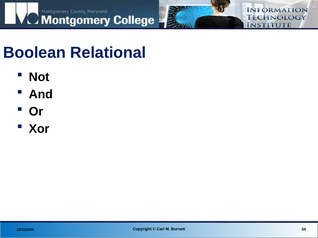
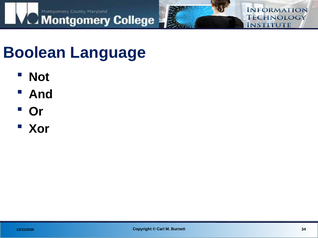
Relational: Relational -> Language (108, 53)
